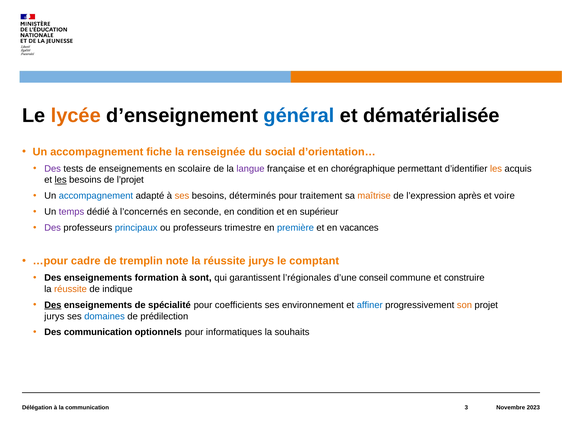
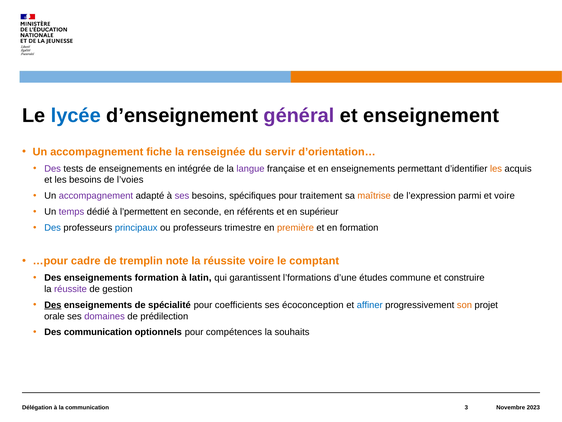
lycée colour: orange -> blue (76, 115)
général colour: blue -> purple (299, 115)
dématérialisée: dématérialisée -> enseignement (431, 115)
social: social -> servir (280, 152)
scolaire: scolaire -> intégrée (194, 168)
en chorégraphique: chorégraphique -> enseignements (363, 168)
les underline: present -> none (61, 180)
l’projet: l’projet -> l’voies (130, 180)
accompagnement colour: blue -> purple (96, 196)
ses colour: orange -> purple (182, 196)
déterminés: déterminés -> spécifiques (253, 196)
après: après -> parmi (470, 196)
l’concernés: l’concernés -> l’permettent (144, 212)
condition: condition -> référents (255, 212)
Des colour: purple -> blue (53, 227)
première colour: blue -> orange (295, 227)
en vacances: vacances -> formation (359, 227)
réussite jurys: jurys -> voire (261, 261)
sont: sont -> latin (200, 277)
l’régionales: l’régionales -> l’formations (307, 277)
conseil: conseil -> études (373, 277)
réussite colour: orange -> purple (70, 289)
indique: indique -> gestion (117, 289)
environnement: environnement -> écoconception (313, 305)
jurys: jurys -> orale (54, 316)
domaines colour: blue -> purple (105, 316)
informatiques: informatiques -> compétences (234, 332)
